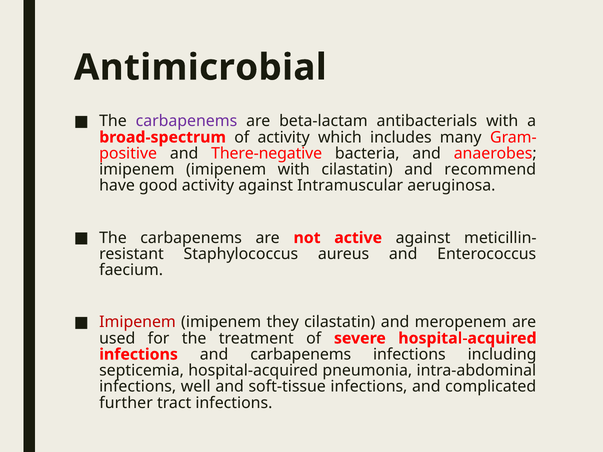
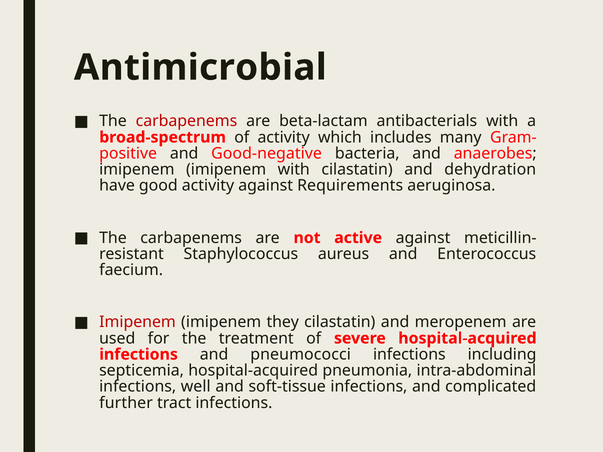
carbapenems colour: purple -> red (186, 121)
There-negative: There-negative -> Good-negative (267, 154)
recommend: recommend -> dehydration (490, 170)
Intramuscular: Intramuscular -> Requirements (350, 186)
and carbapenems: carbapenems -> pneumococci (301, 355)
